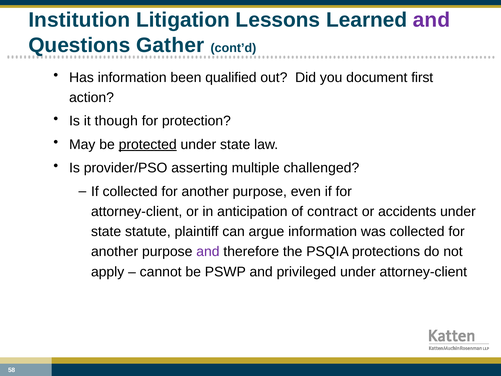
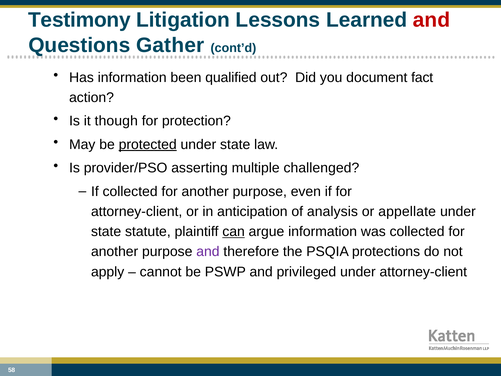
Institution: Institution -> Testimony (79, 20)
and colour: purple -> red (432, 20)
first: first -> fact (422, 77)
contract: contract -> analysis (332, 211)
accidents: accidents -> appellate (407, 211)
can underline: none -> present (234, 232)
